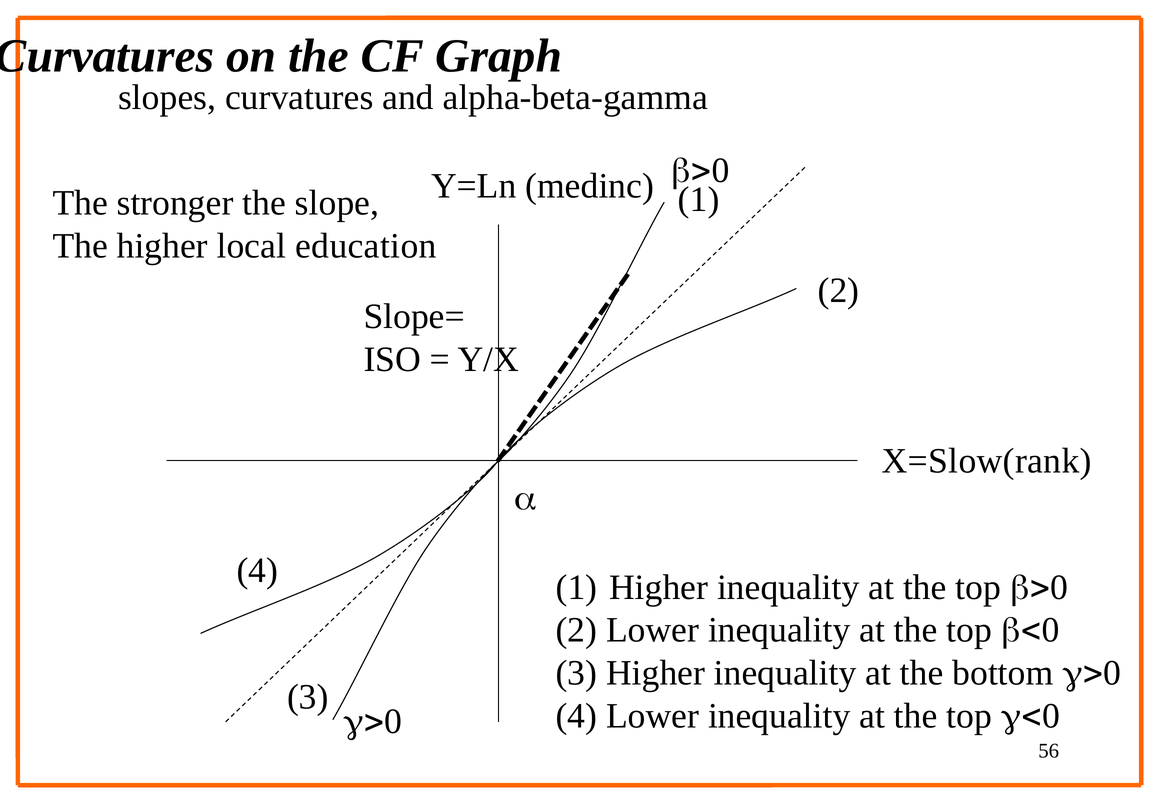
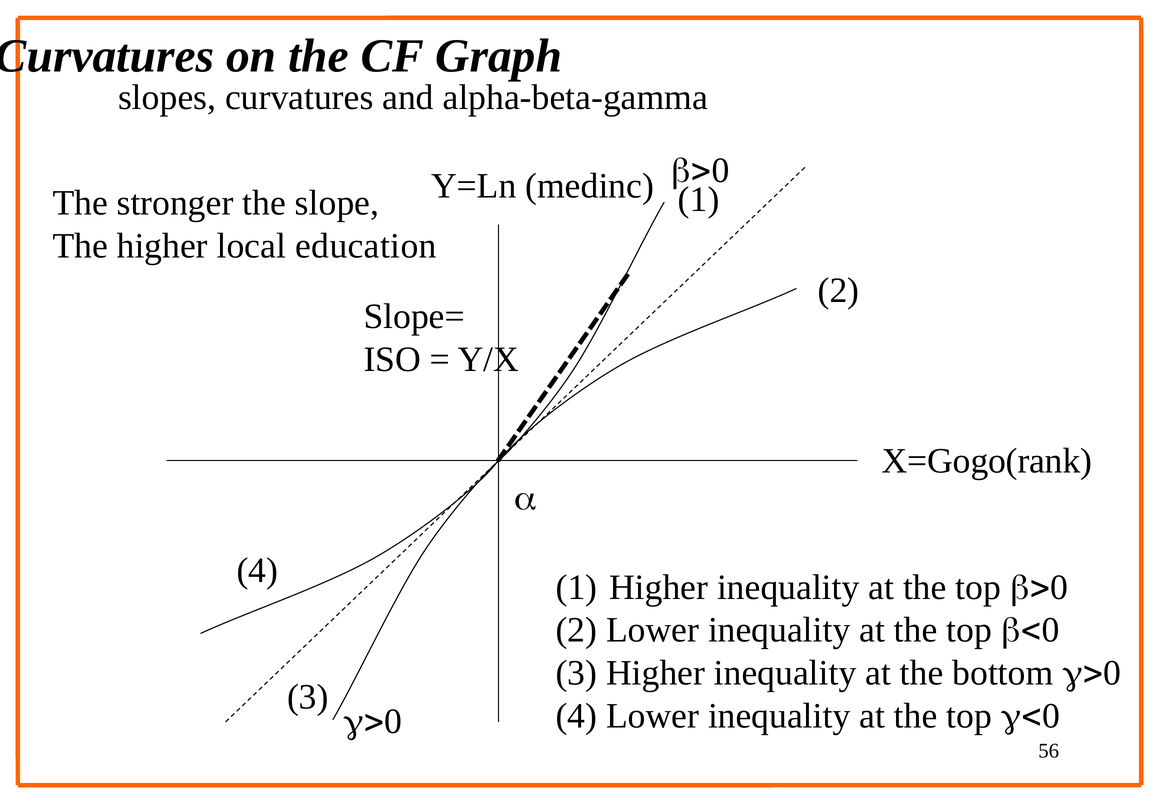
X=Slow(rank: X=Slow(rank -> X=Gogo(rank (987, 461)
